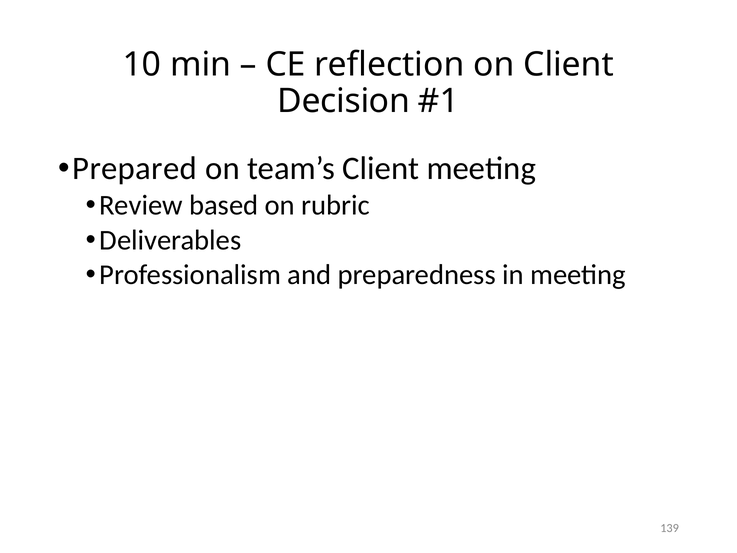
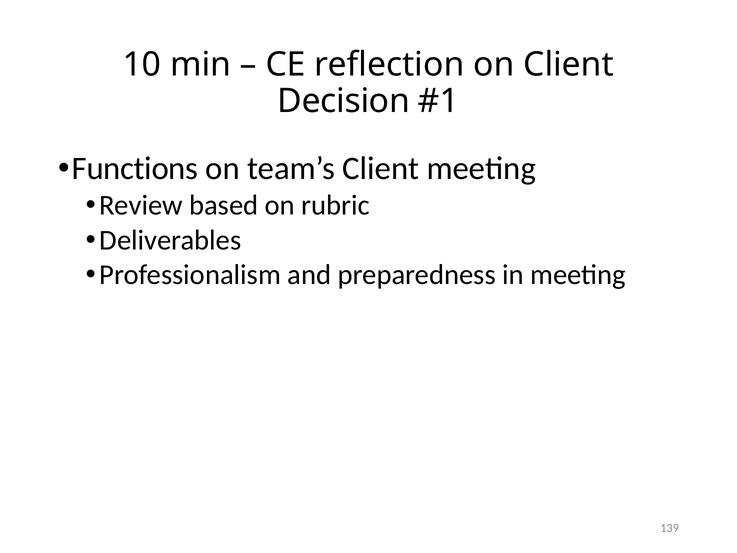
Prepared: Prepared -> Functions (135, 168)
